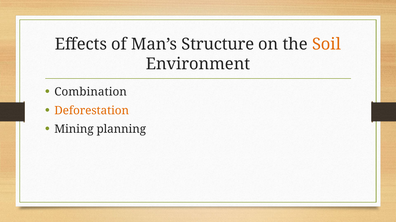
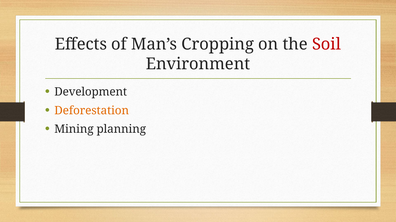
Structure: Structure -> Cropping (218, 44)
Soil colour: orange -> red (326, 44)
Combination: Combination -> Development (91, 92)
